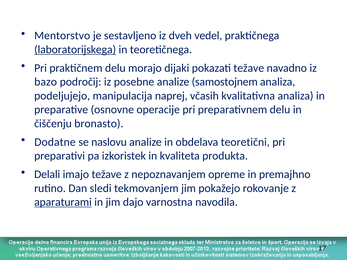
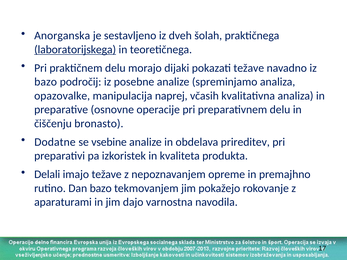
Mentorstvo: Mentorstvo -> Anorganska (62, 36)
vedel: vedel -> šolah (208, 36)
samostojnem: samostojnem -> spreminjamo (225, 82)
podeljujejo: podeljujejo -> opazovalke (62, 96)
naslovu: naslovu -> vsebine (109, 142)
teoretični: teoretični -> prireditev (245, 142)
Dan sledi: sledi -> bazo (101, 188)
aparaturami underline: present -> none (63, 202)
